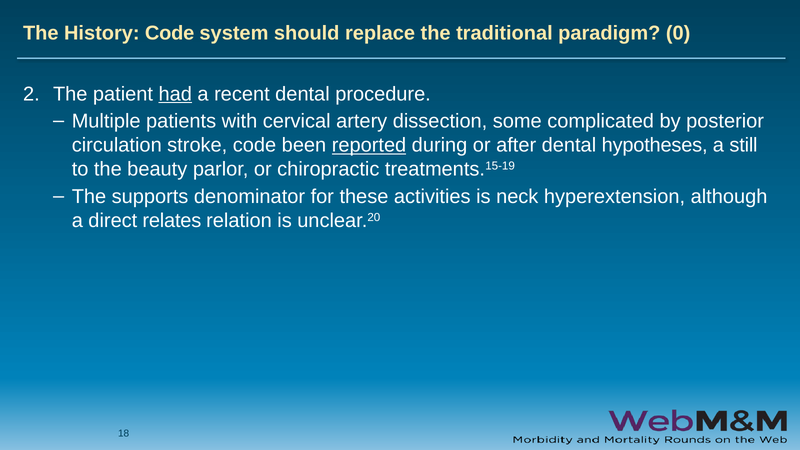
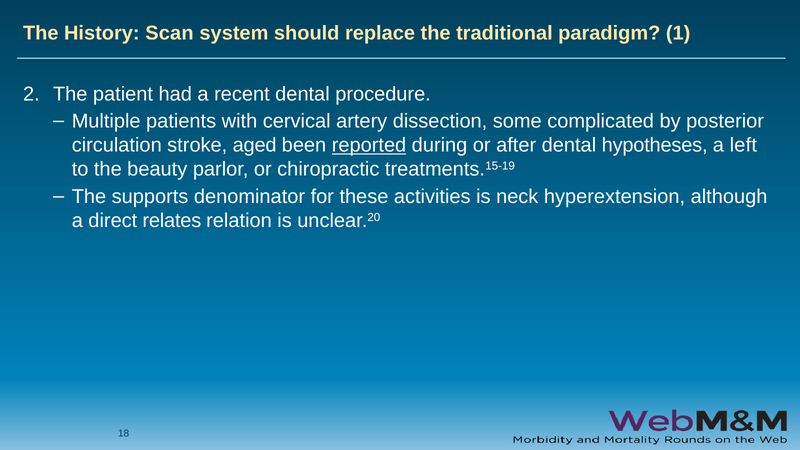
History Code: Code -> Scan (169, 33)
0: 0 -> 1 (678, 33)
had underline: present -> none (175, 94)
stroke code: code -> aged (255, 145)
still: still -> left (743, 145)
